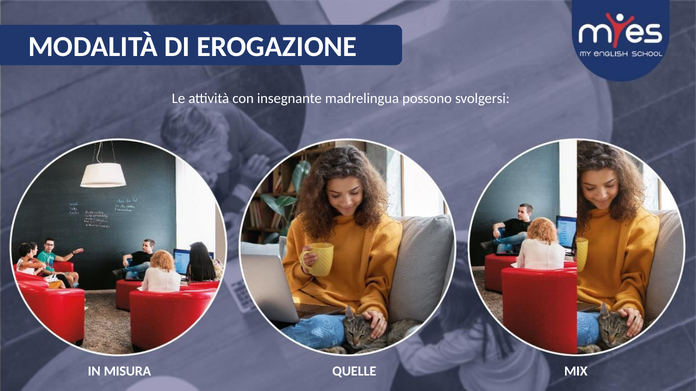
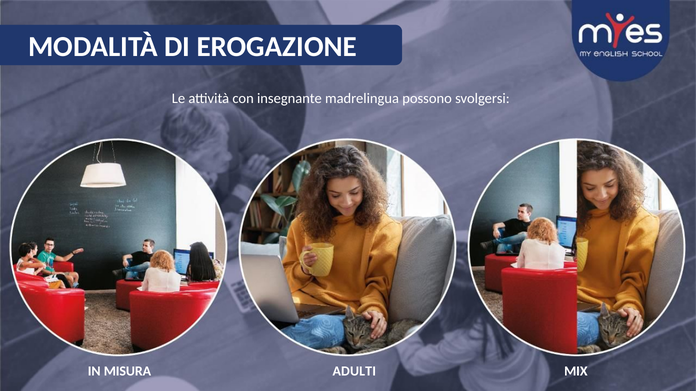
QUELLE: QUELLE -> ADULTI (354, 371)
